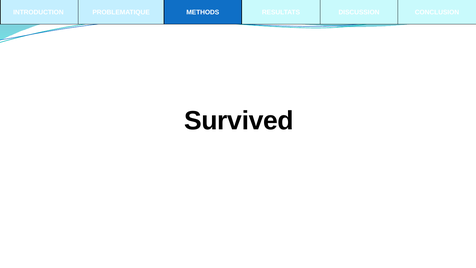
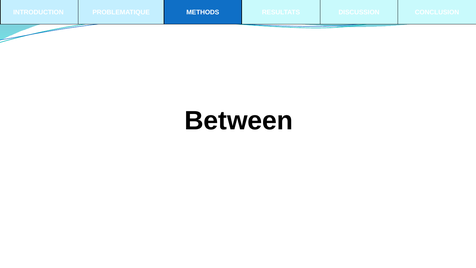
Survived: Survived -> Between (239, 121)
